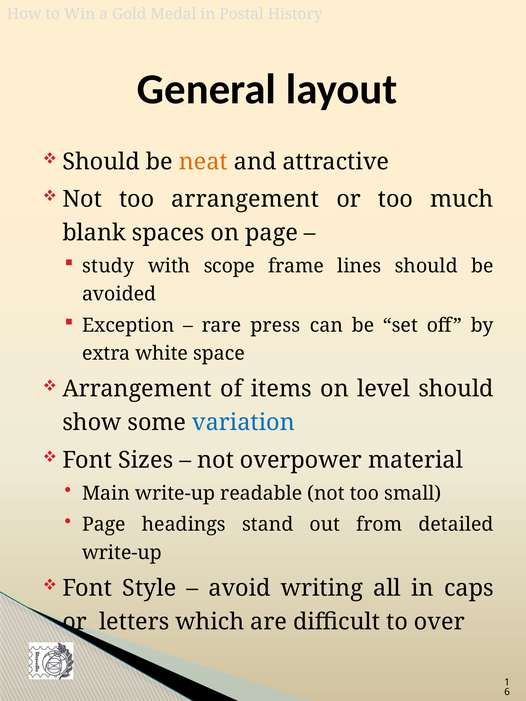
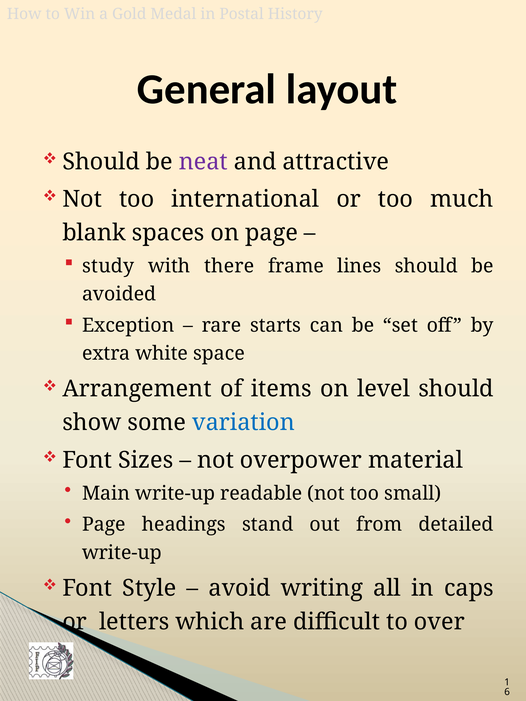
neat colour: orange -> purple (203, 162)
too arrangement: arrangement -> international (245, 199)
scope: scope -> there (229, 266)
press: press -> starts (276, 326)
